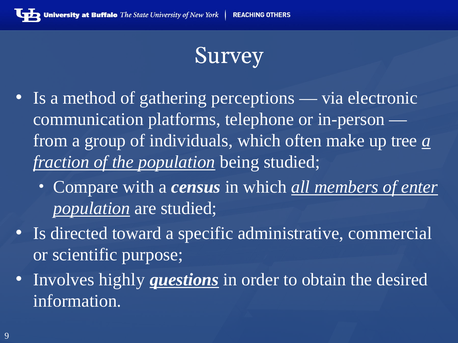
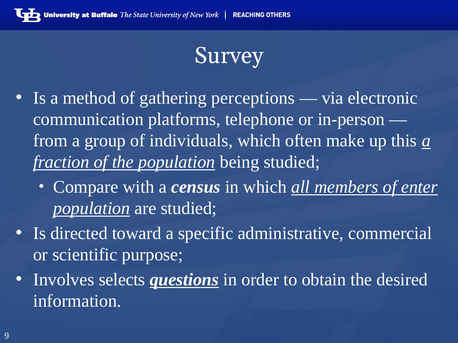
tree: tree -> this (404, 141)
highly: highly -> selects (122, 280)
